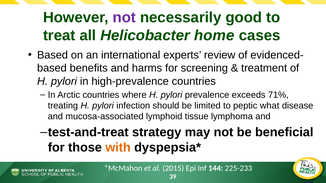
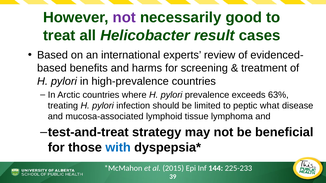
home: home -> result (214, 35)
71%: 71% -> 63% (278, 95)
with colour: orange -> blue (118, 148)
